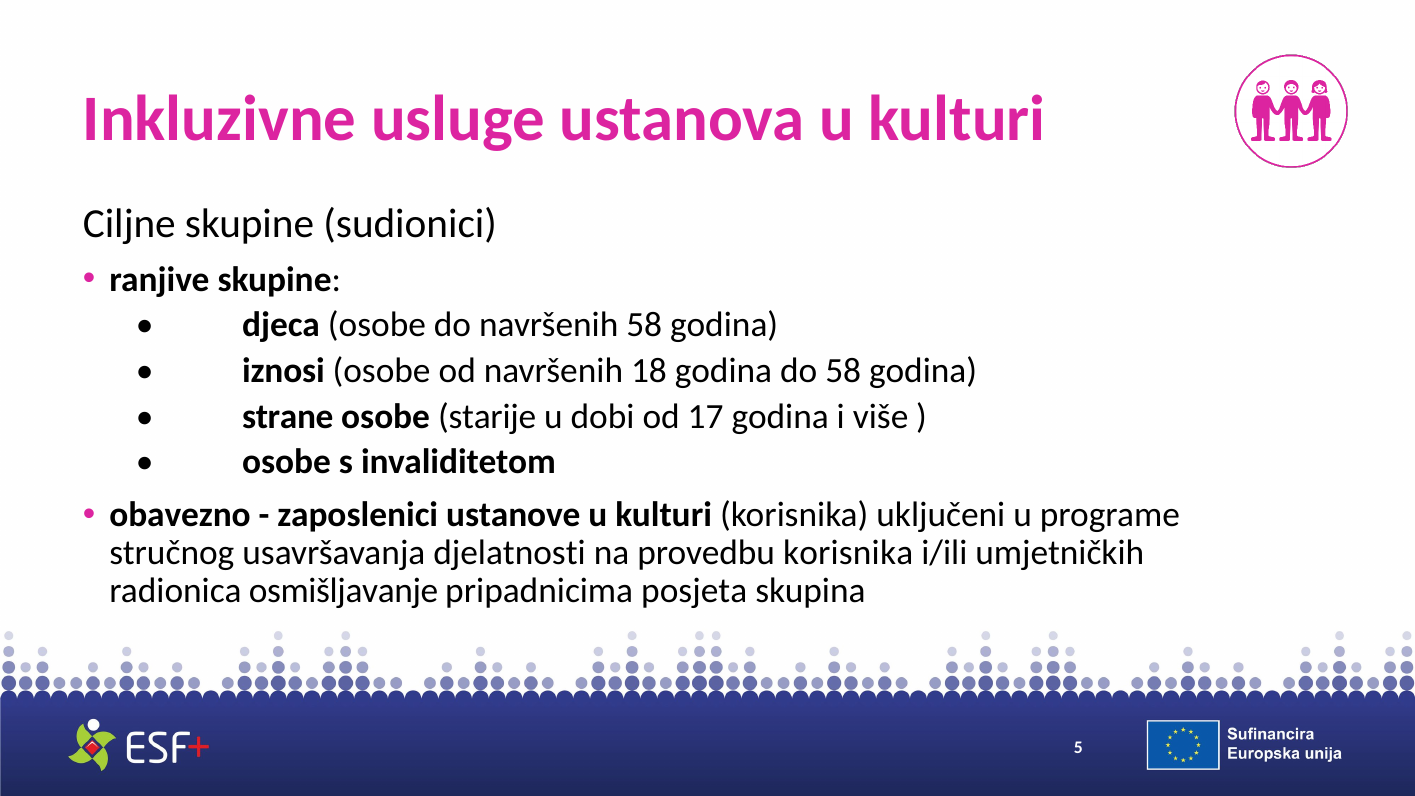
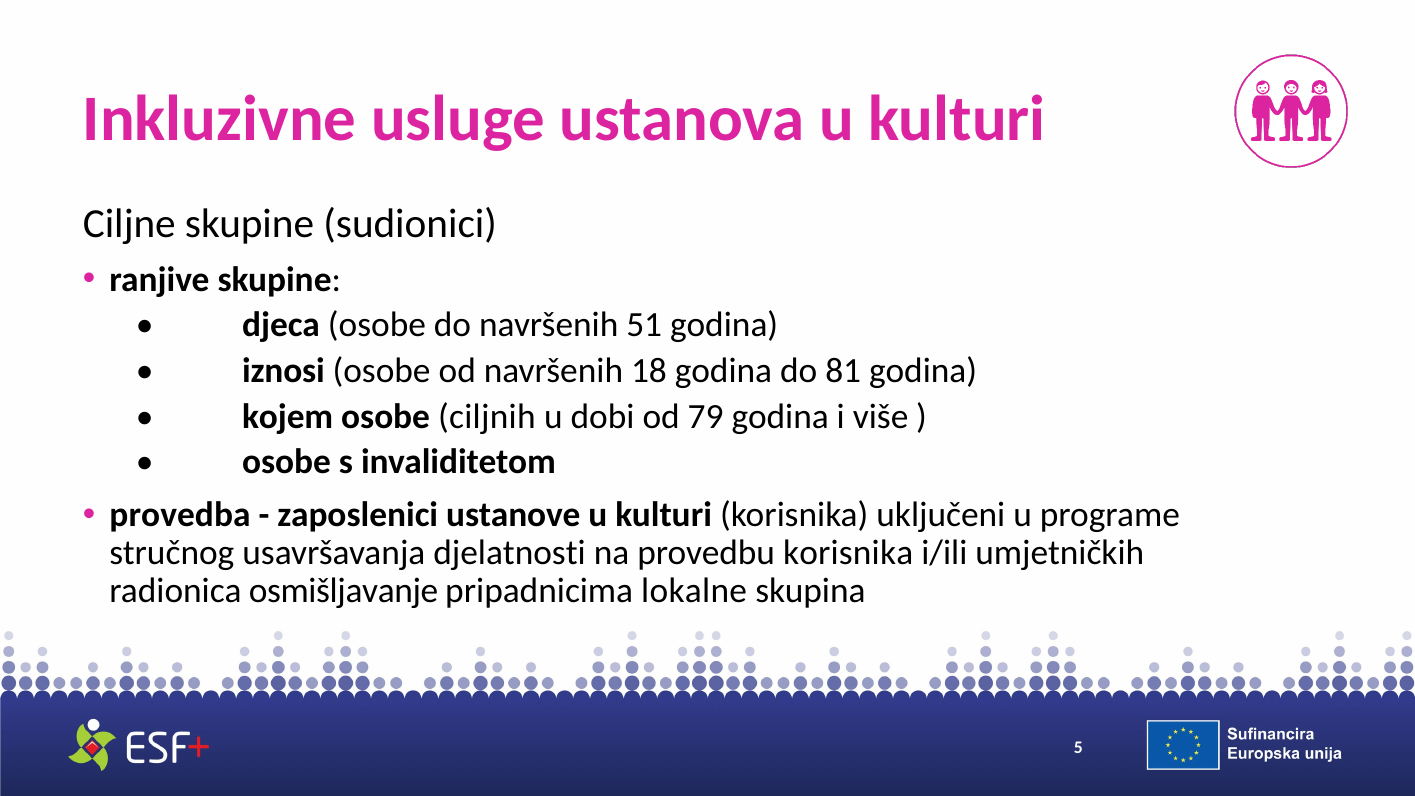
navršenih 58: 58 -> 51 (644, 325)
do 58: 58 -> 81 (843, 371)
strane: strane -> kojem (288, 416)
starije: starije -> ciljnih (487, 416)
17: 17 -> 79 (706, 416)
obavezno: obavezno -> provedba (180, 515)
posjeta: posjeta -> lokalne (694, 591)
